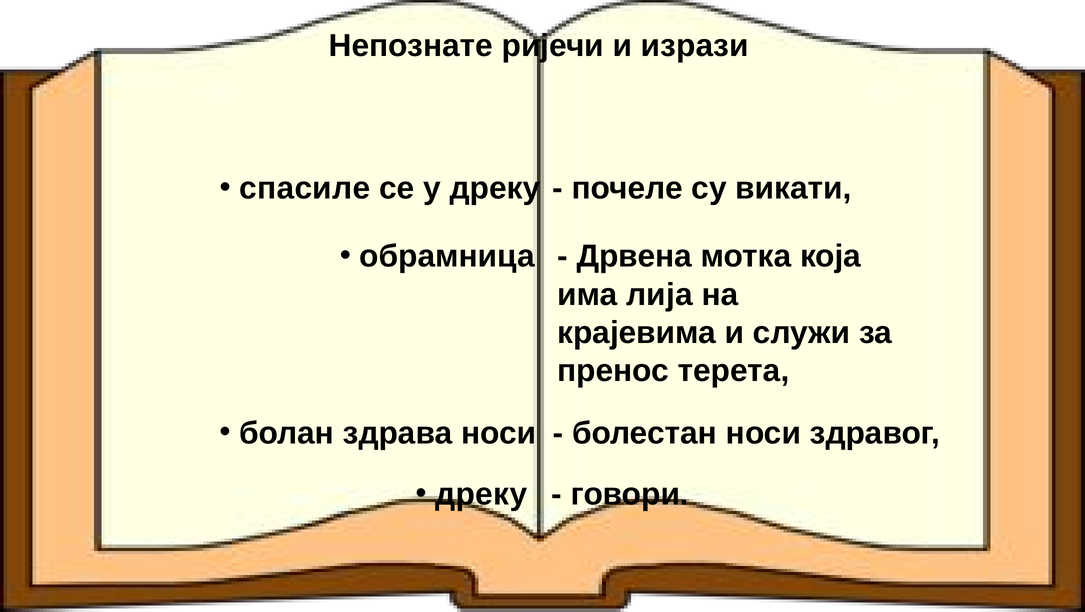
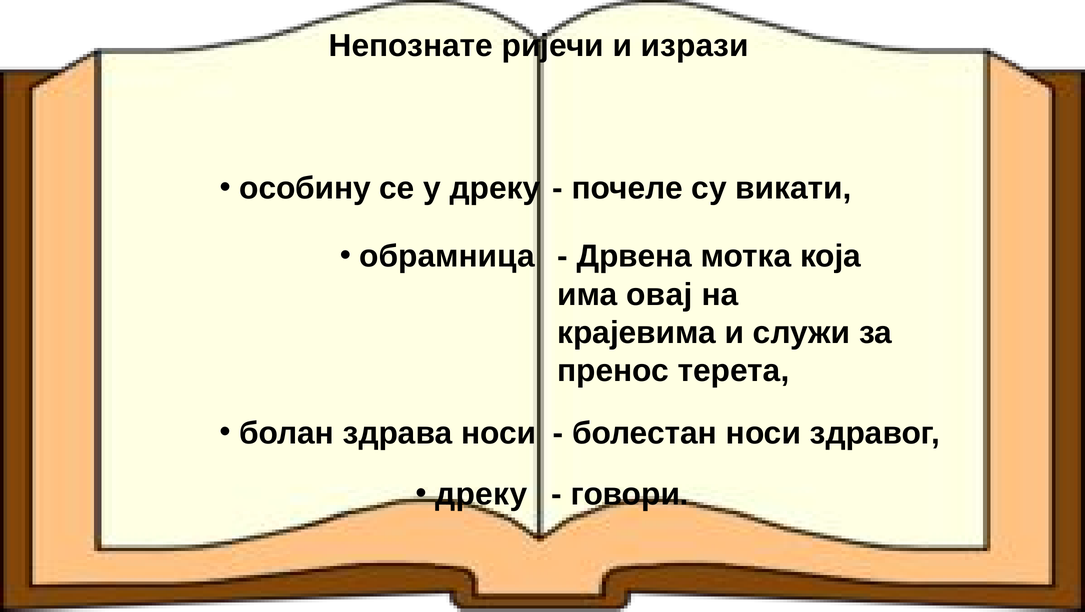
спасиле: спасиле -> особину (305, 188)
лија: лија -> овај (659, 294)
